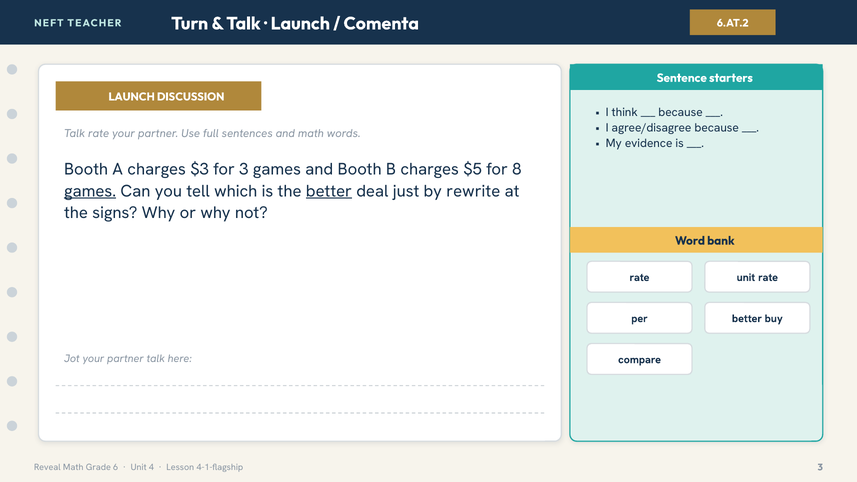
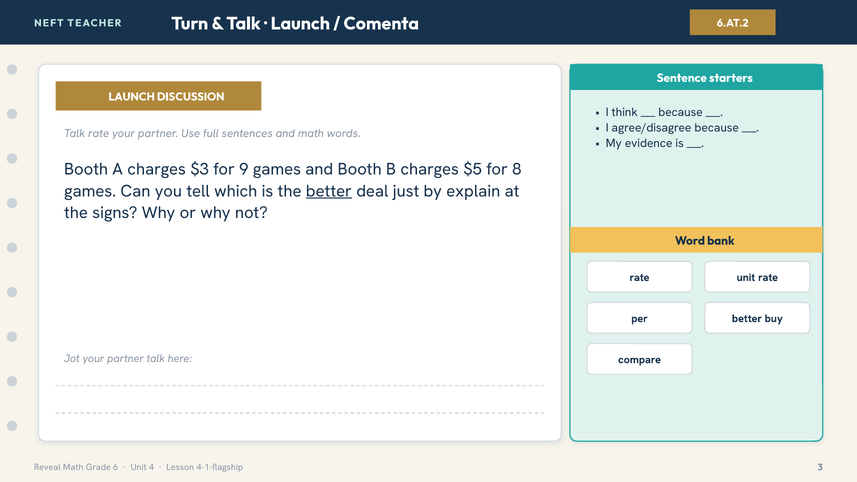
for 3: 3 -> 9 (244, 169)
games underline: present -> none (90, 191)
rewrite: rewrite -> explain (473, 191)
